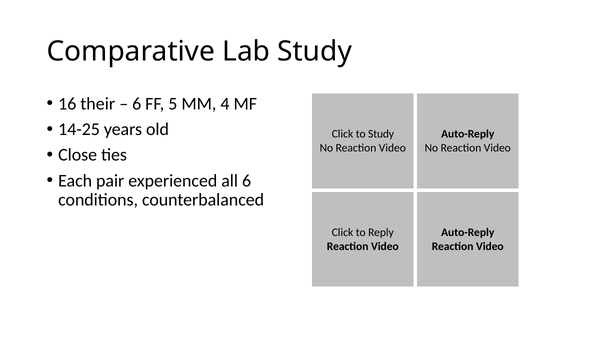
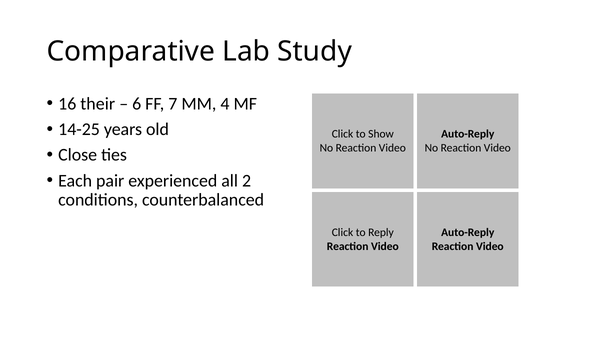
5: 5 -> 7 (173, 104)
to Study: Study -> Show (381, 134)
all 6: 6 -> 2 (247, 181)
